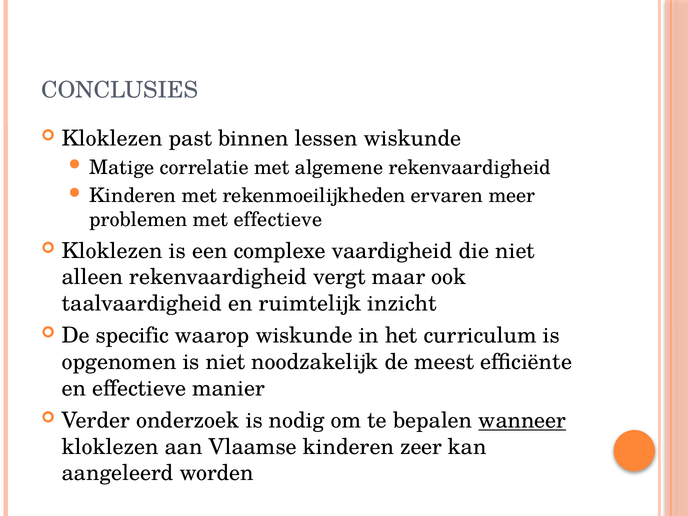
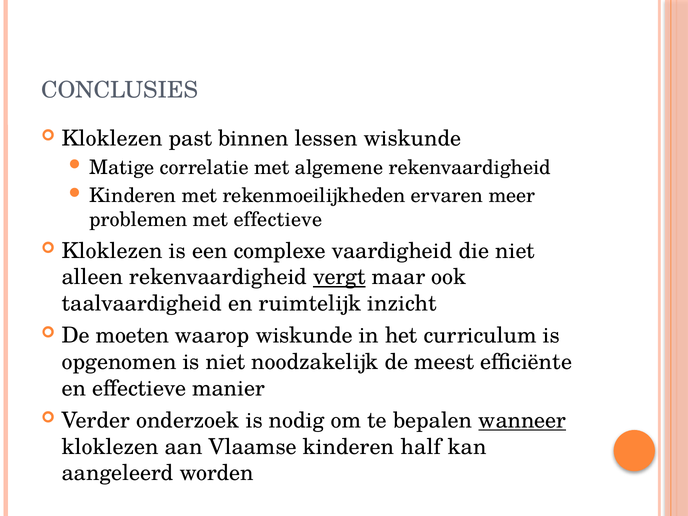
vergt underline: none -> present (339, 277)
specific: specific -> moeten (132, 336)
zeer: zeer -> half (421, 447)
